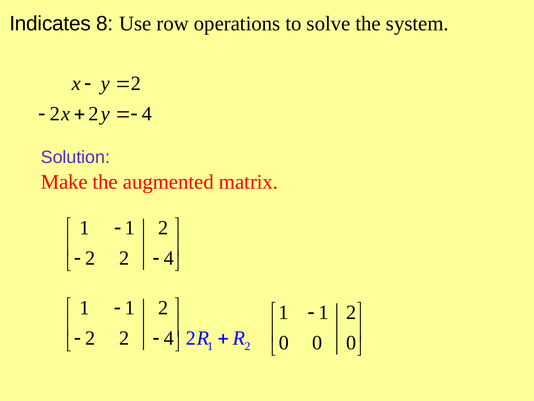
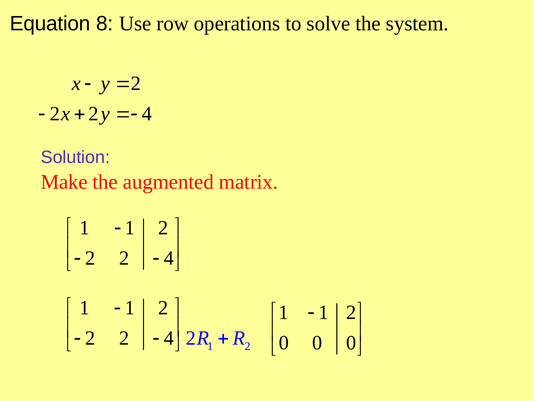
Indicates: Indicates -> Equation (50, 24)
